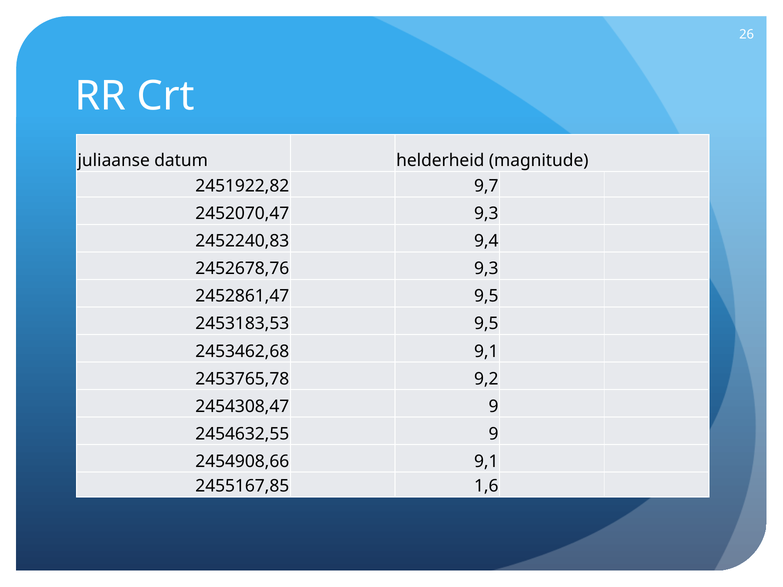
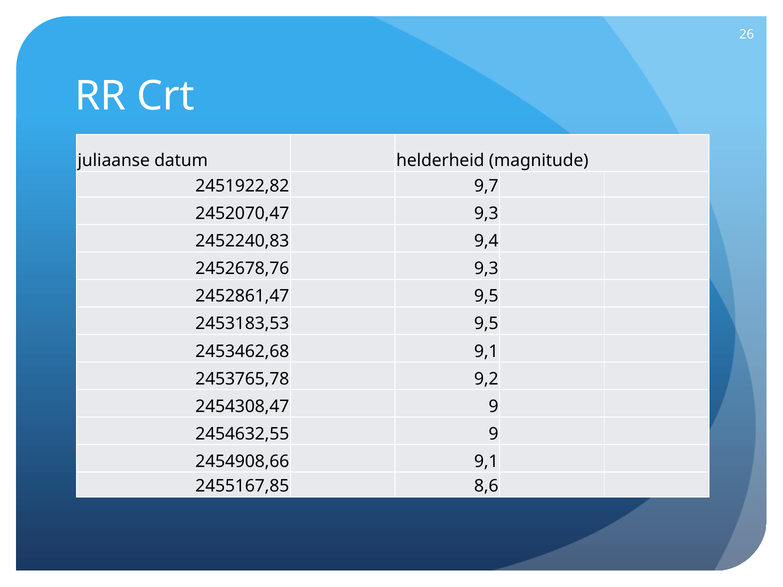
1,6: 1,6 -> 8,6 (486, 486)
